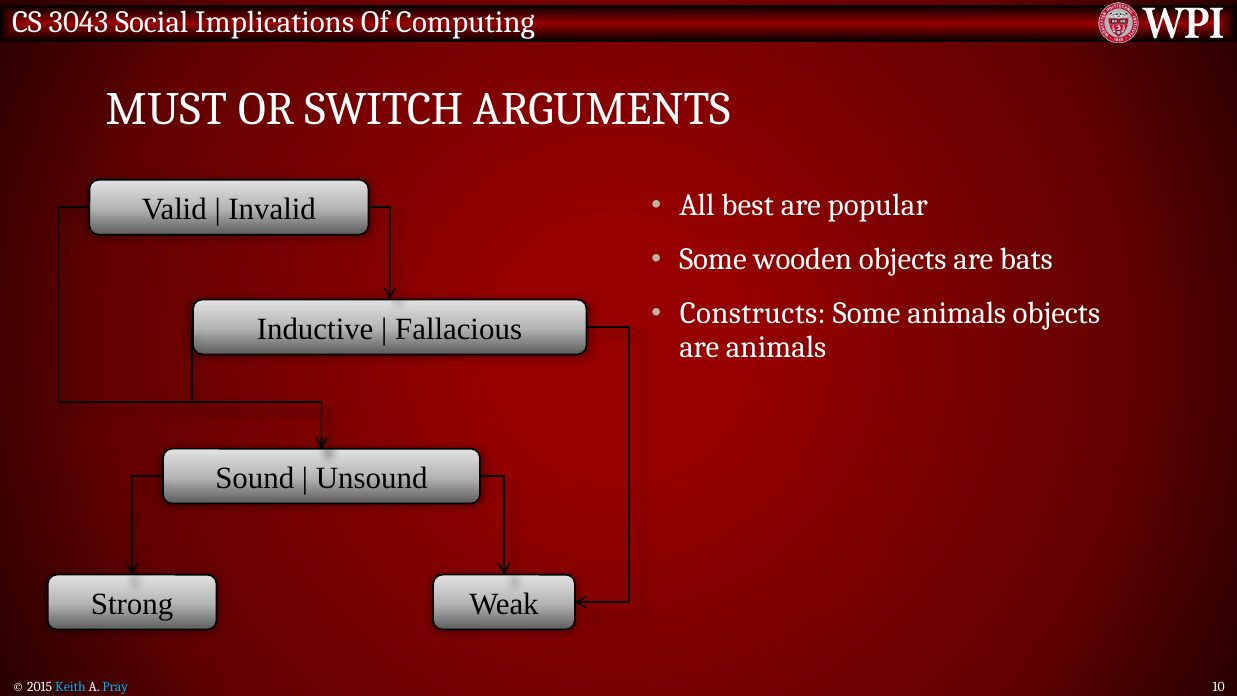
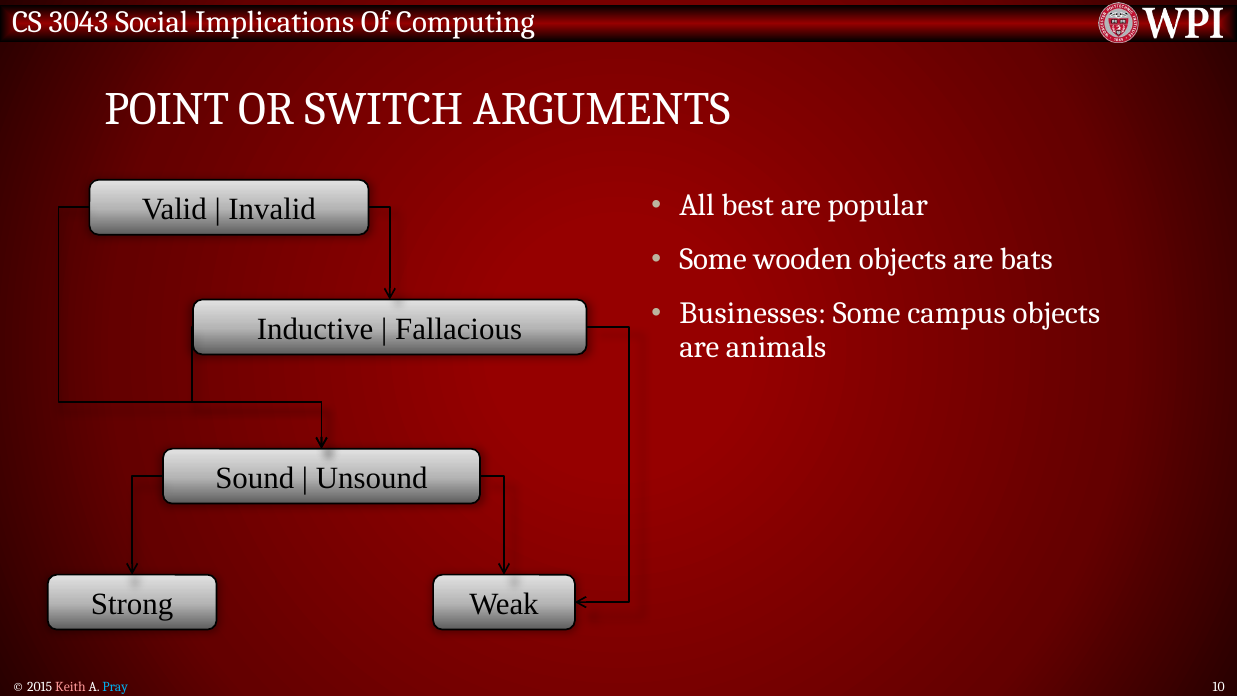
MUST: MUST -> POINT (167, 109)
Constructs: Constructs -> Businesses (753, 314)
Some animals: animals -> campus (957, 314)
Keith colour: light blue -> pink (70, 687)
